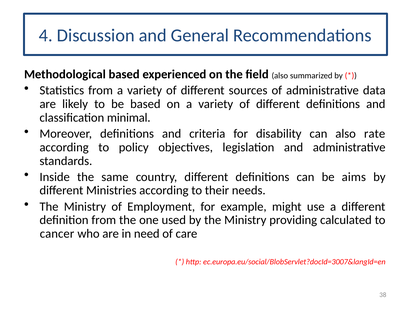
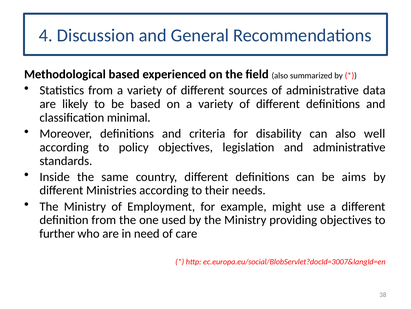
rate: rate -> well (375, 133)
providing calculated: calculated -> objectives (346, 220)
cancer: cancer -> further (57, 233)
